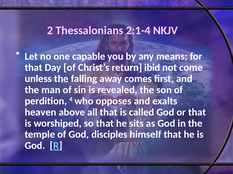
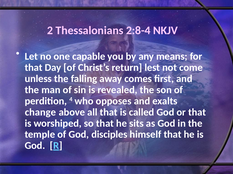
2:1-4: 2:1-4 -> 2:8-4 (138, 31)
ibid: ibid -> lest (152, 68)
heaven: heaven -> change (40, 113)
